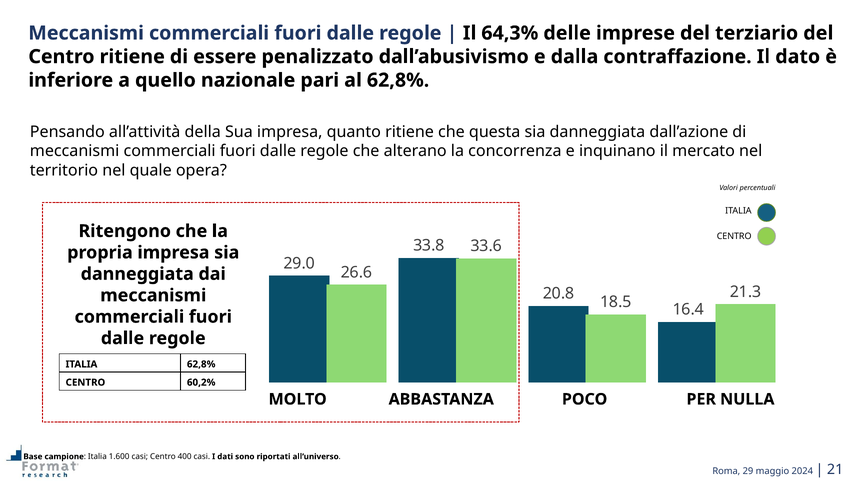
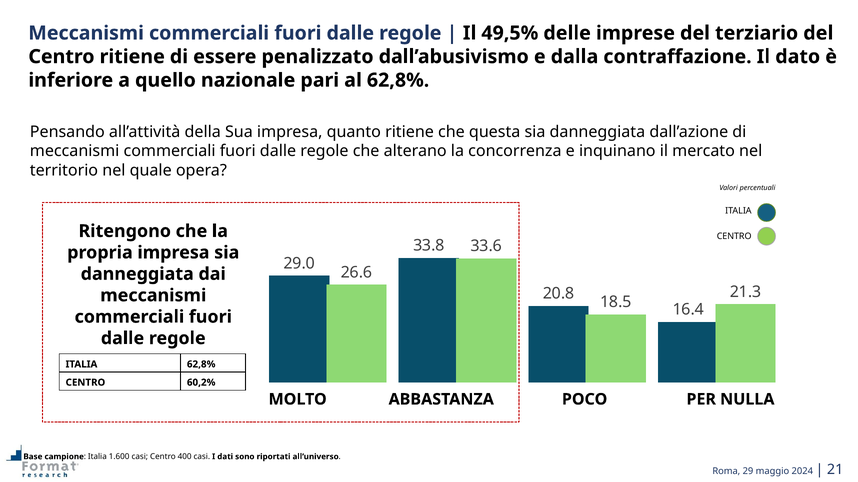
64,3%: 64,3% -> 49,5% (510, 33)
